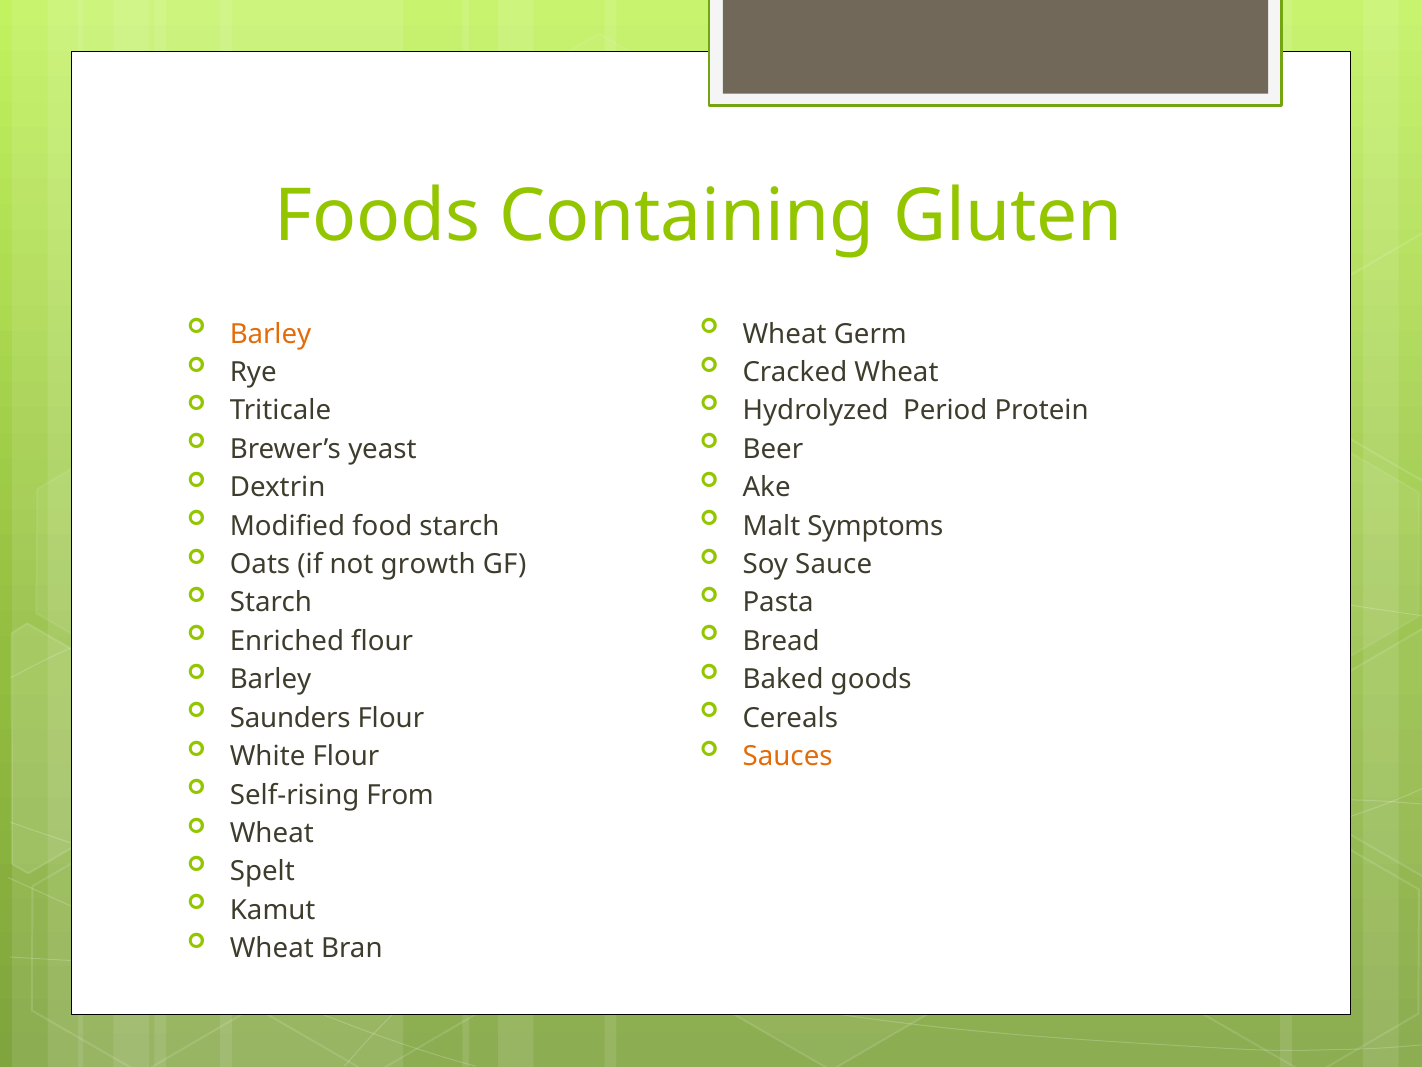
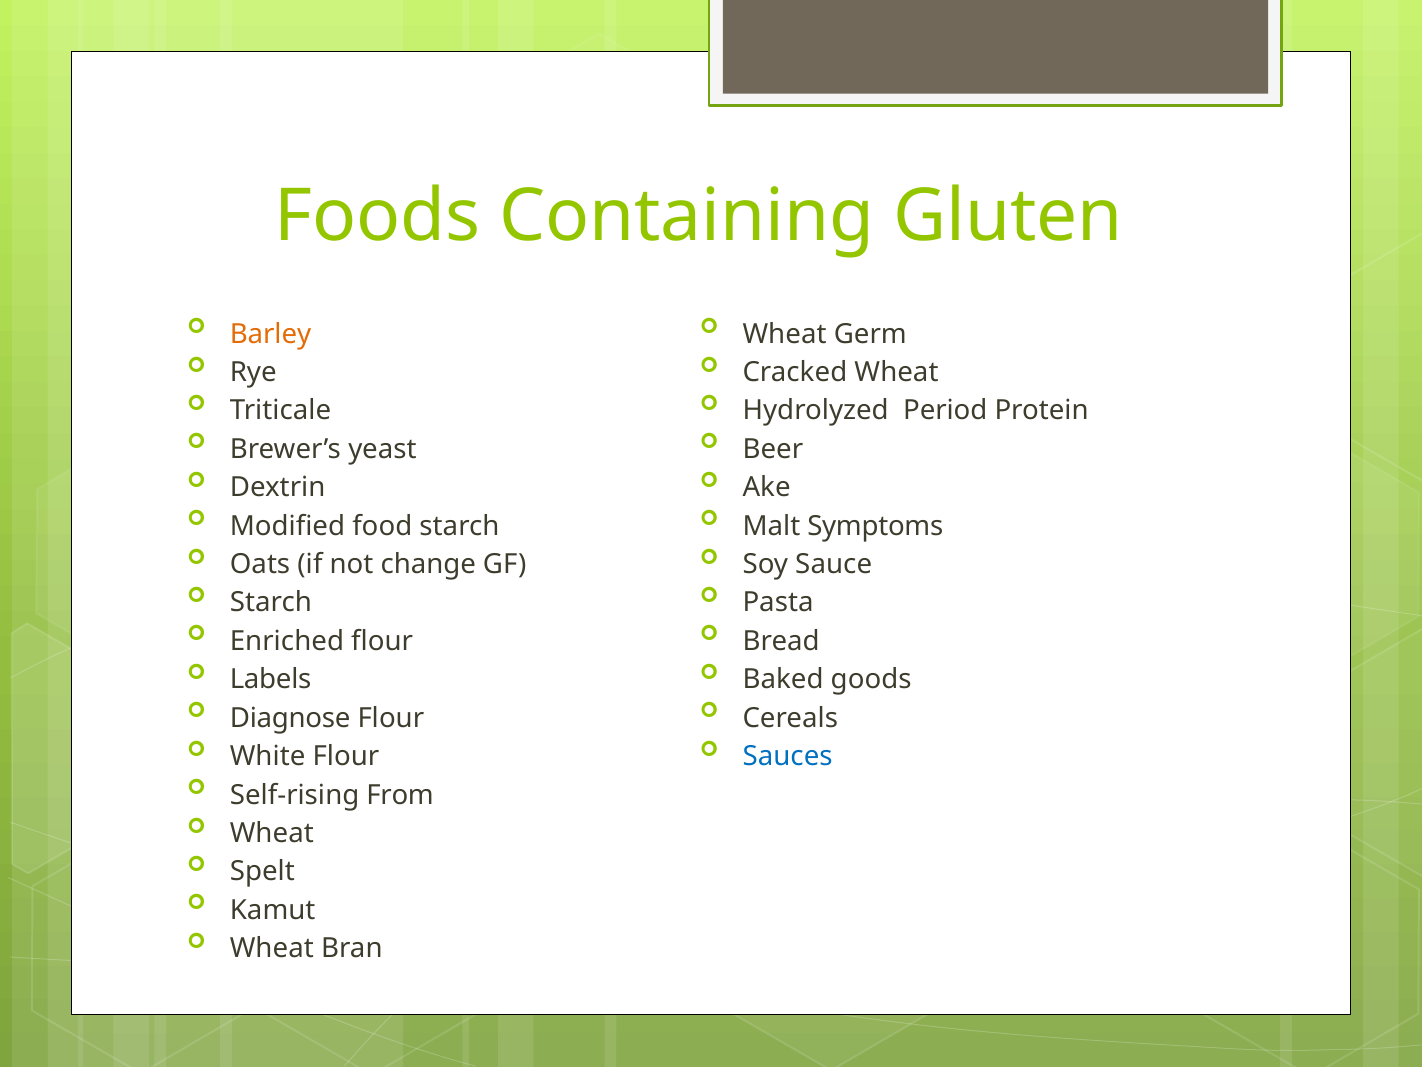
growth: growth -> change (428, 564)
Barley: Barley -> Labels (271, 679)
Saunders: Saunders -> Diagnose (290, 718)
Sauces colour: orange -> blue (788, 756)
